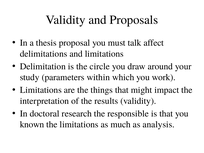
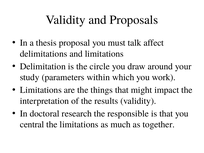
known: known -> central (32, 124)
analysis: analysis -> together (159, 124)
